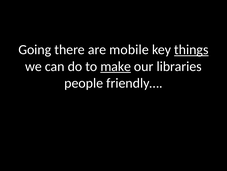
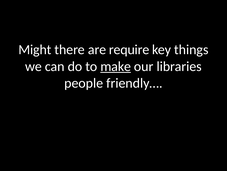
Going: Going -> Might (35, 50)
mobile: mobile -> require (129, 50)
things underline: present -> none (191, 50)
